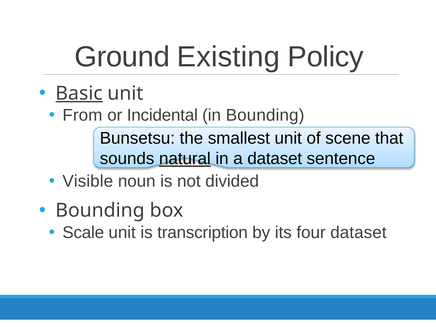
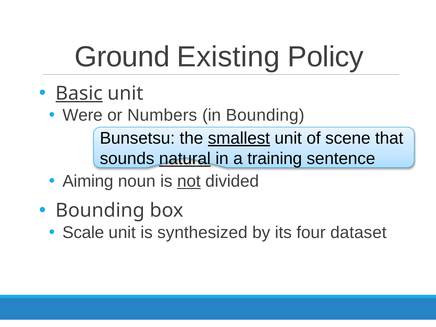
From: From -> Were (83, 115)
Incidental: Incidental -> Numbers (162, 115)
smallest underline: none -> present (239, 138)
a dataset: dataset -> training (275, 159)
Visible: Visible -> Aiming (88, 181)
not underline: none -> present (189, 181)
transcription: transcription -> synthesized (202, 233)
